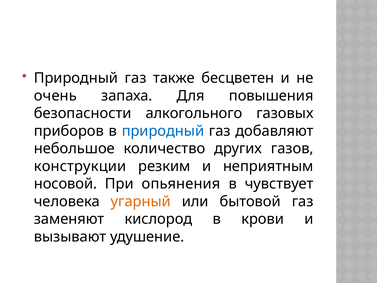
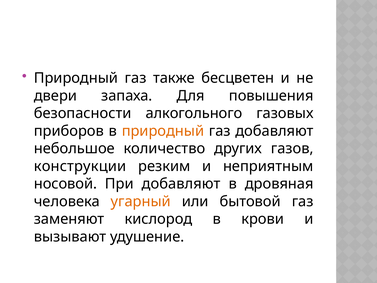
очень: очень -> двери (55, 96)
природный colour: blue -> orange (163, 131)
При опьянения: опьянения -> добавляют (181, 184)
чувствует: чувствует -> дровяная (279, 184)
